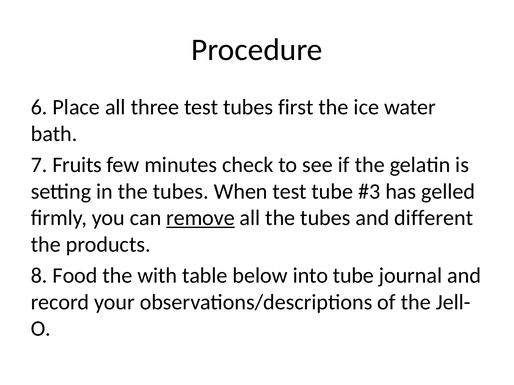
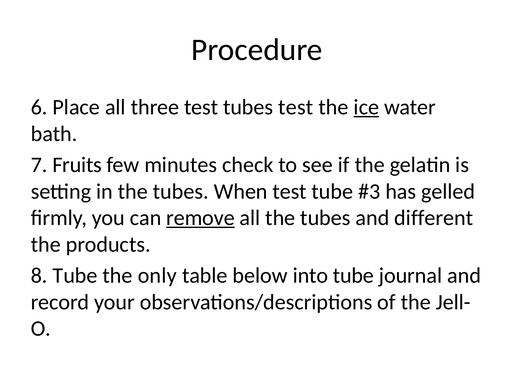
tubes first: first -> test (296, 107)
ice underline: none -> present (366, 107)
8 Food: Food -> Tube (75, 276)
with: with -> only (157, 276)
